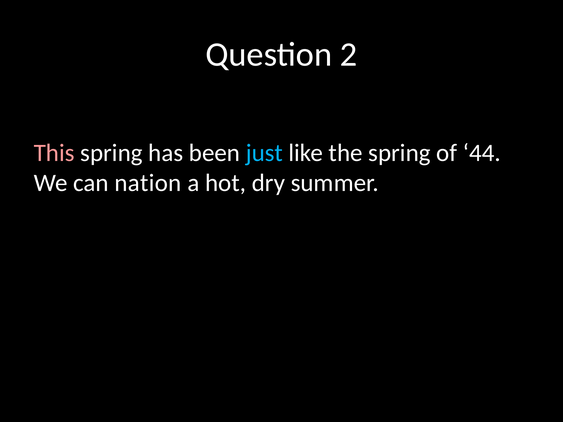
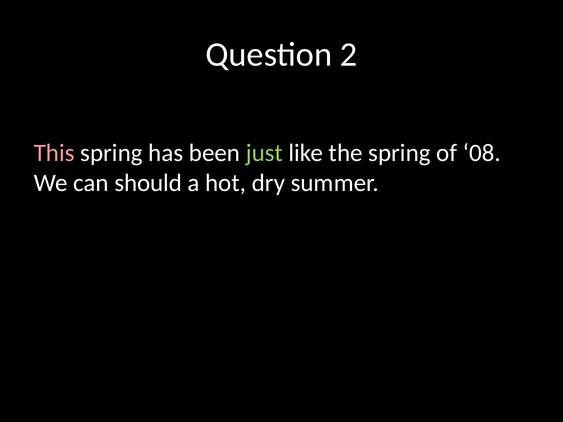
just colour: light blue -> light green (264, 153)
44: 44 -> 08 (482, 153)
nation: nation -> should (148, 183)
